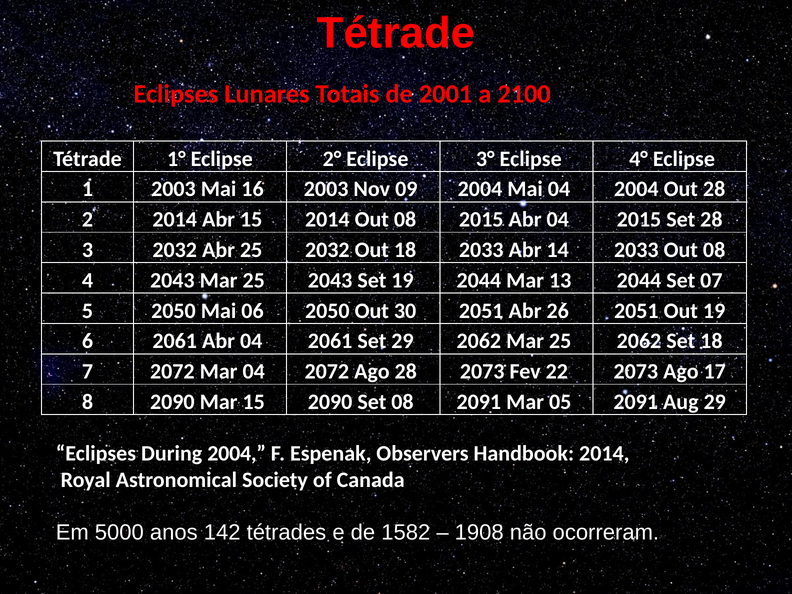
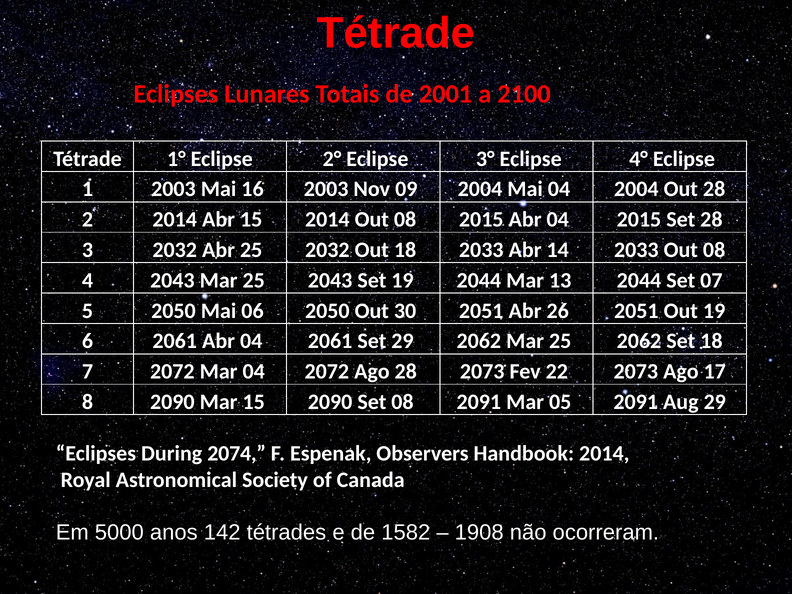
During 2004: 2004 -> 2074 (237, 453)
